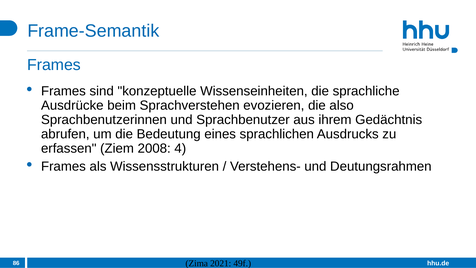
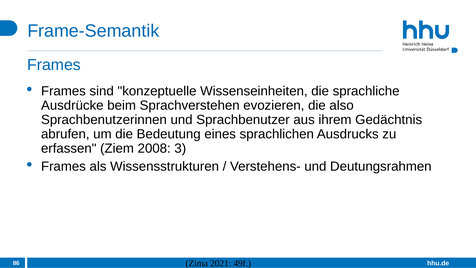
4: 4 -> 3 (180, 148)
